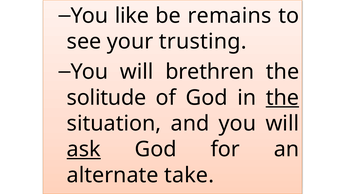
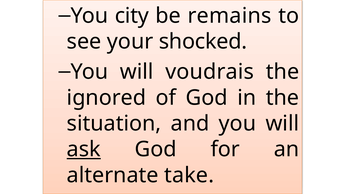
like: like -> city (132, 16)
trusting: trusting -> shocked (203, 42)
brethren: brethren -> voudrais (210, 72)
solitude: solitude -> ignored (106, 98)
the underline: present -> none (282, 98)
